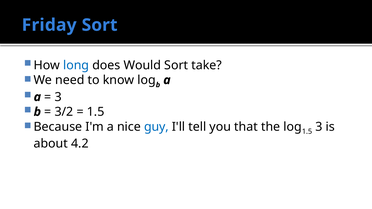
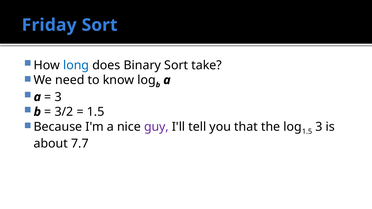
Would: Would -> Binary (142, 65)
guy colour: blue -> purple (156, 127)
4.2: 4.2 -> 7.7 (80, 144)
